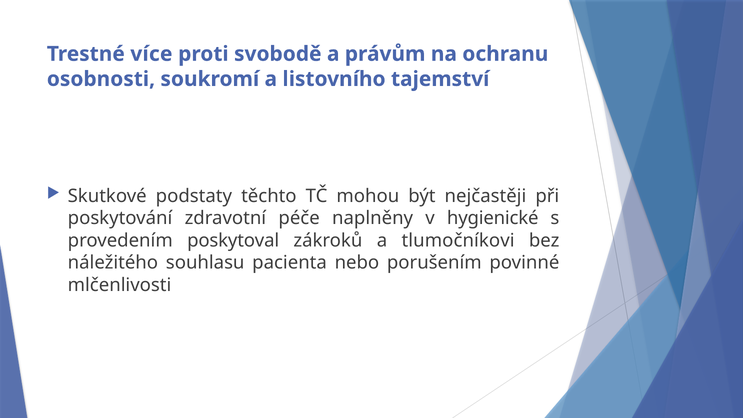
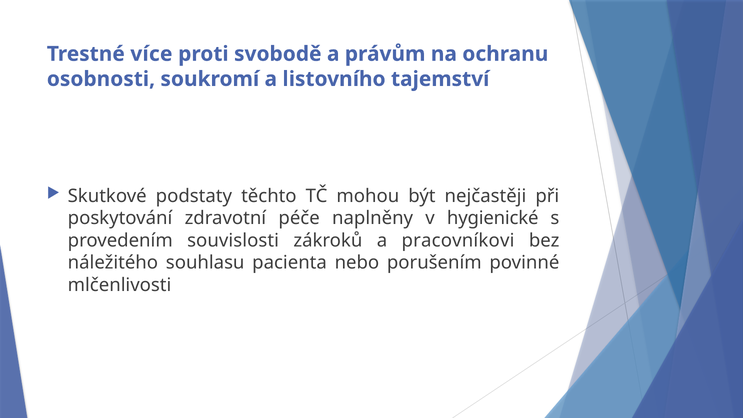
poskytoval: poskytoval -> souvislosti (233, 240)
tlumočníkovi: tlumočníkovi -> pracovníkovi (458, 240)
